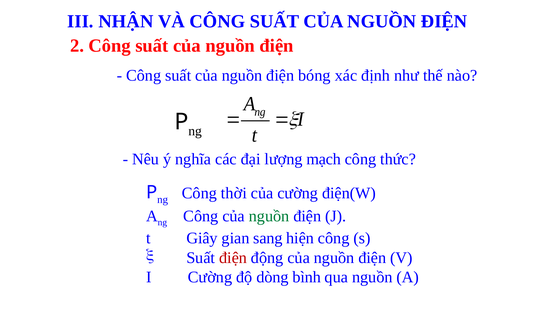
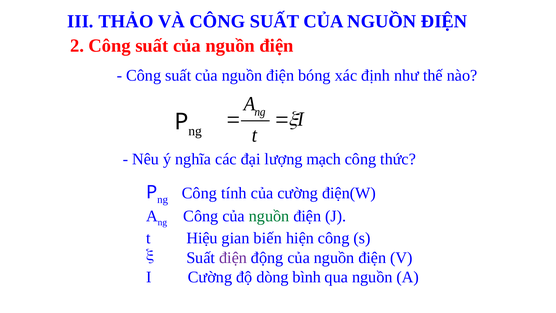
NHẬN: NHẬN -> THẢO (126, 21)
thời: thời -> tính (234, 193)
Giây: Giây -> Hiệu (202, 238)
sang: sang -> biến (268, 238)
điện colour: red -> purple (233, 258)
